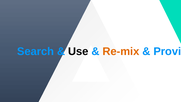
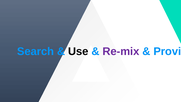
Re-mix colour: orange -> purple (121, 51)
